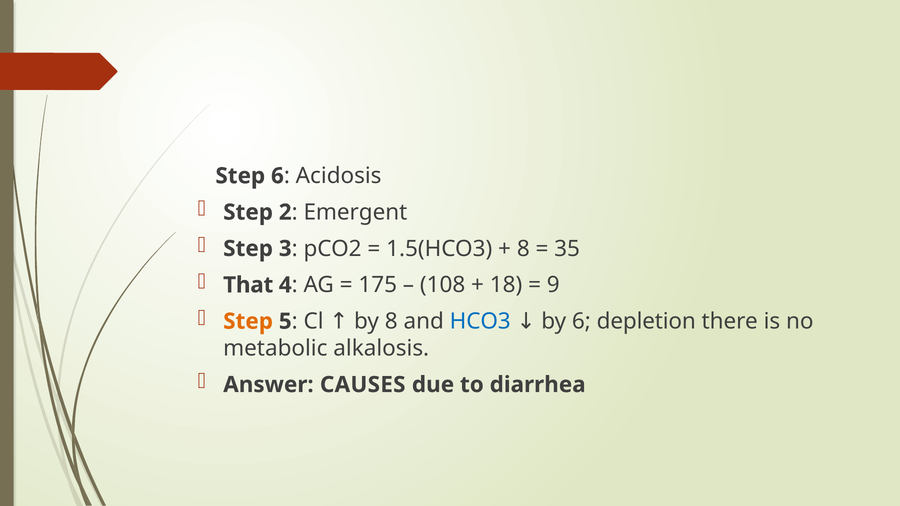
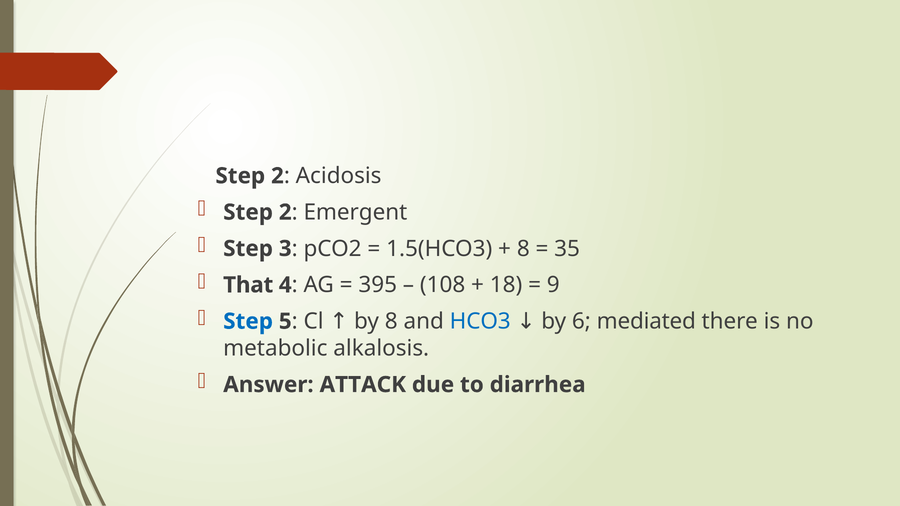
6: 6 -> 2 (277, 176)
175: 175 -> 395 (378, 285)
Step colour: orange -> blue (248, 321)
depletion: depletion -> mediated (646, 321)
CAUSES: CAUSES -> ATTACK (363, 385)
